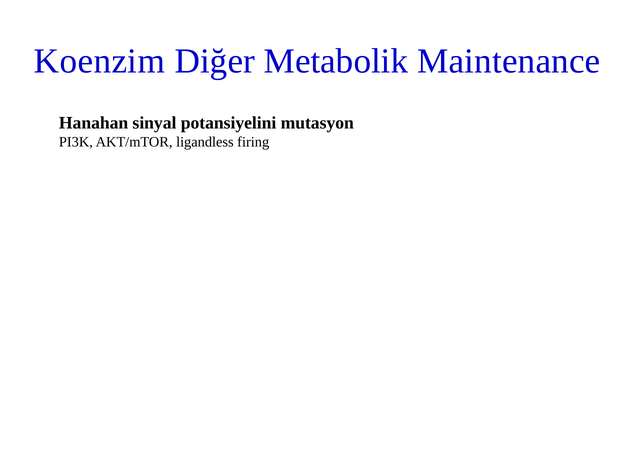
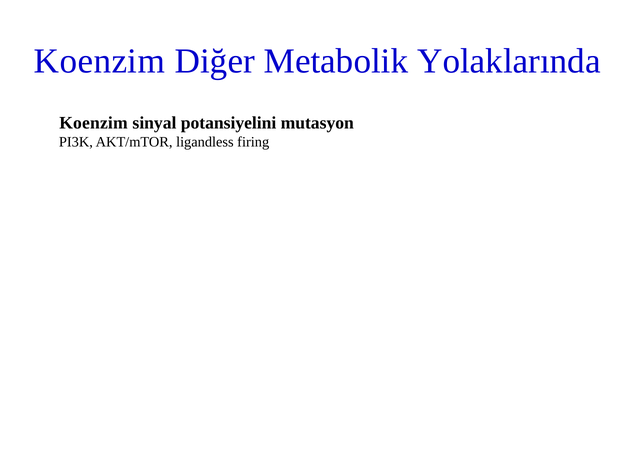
Maintenance: Maintenance -> Yolaklarında (509, 61)
Hanahan: Hanahan -> Koenzim (93, 123)
